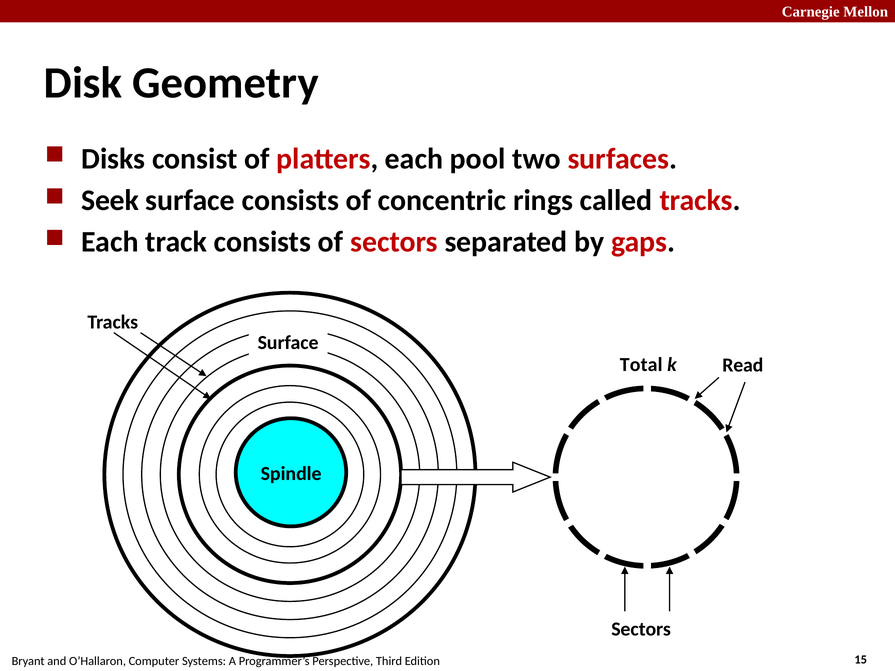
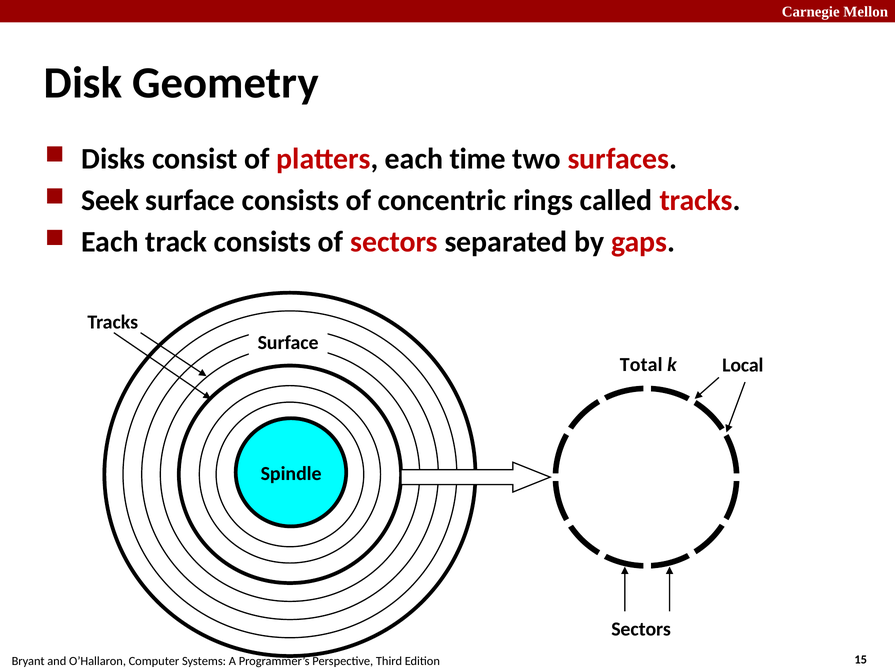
pool: pool -> time (478, 159)
Read: Read -> Local (743, 366)
